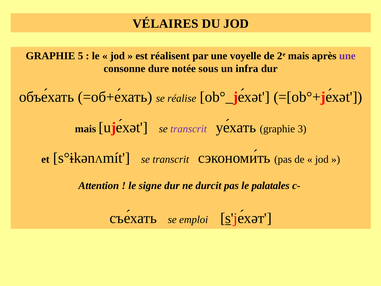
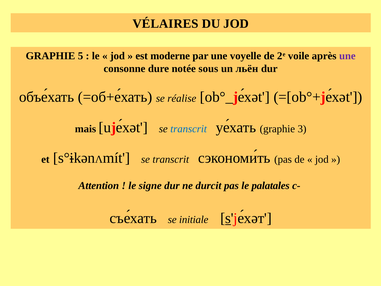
réalisent: réalisent -> moderne (170, 56)
2e mais: mais -> voile (299, 56)
infra: infra -> льён (247, 69)
transcrit colour: purple -> blue (189, 129)
emploi: emploi -> initiale (194, 219)
